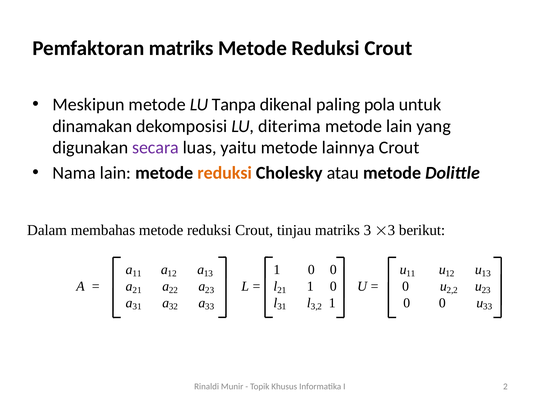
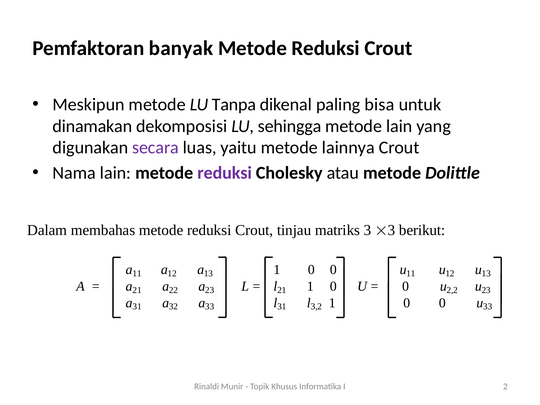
Pemfaktoran matriks: matriks -> banyak (181, 48)
pola: pola -> bisa (379, 105)
diterima: diterima -> sehingga (290, 126)
reduksi colour: orange -> purple (225, 173)
